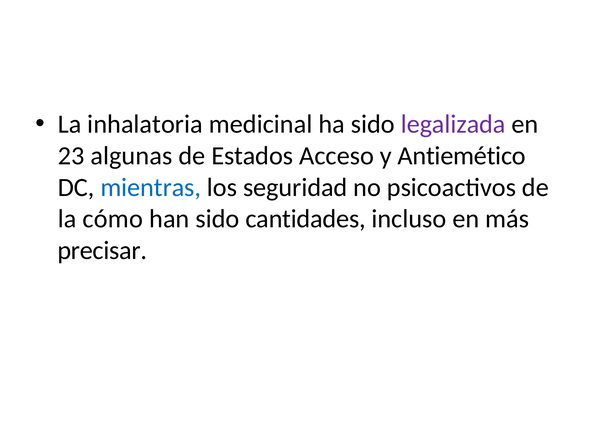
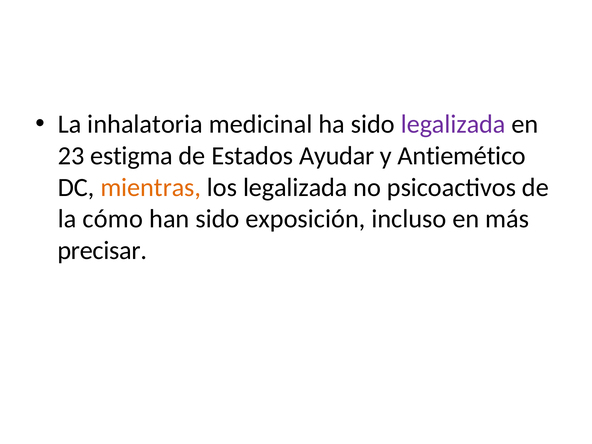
algunas: algunas -> estigma (132, 156)
Acceso: Acceso -> Ayudar (337, 156)
mientras colour: blue -> orange (151, 187)
los seguridad: seguridad -> legalizada (295, 187)
cantidades: cantidades -> exposición (305, 219)
